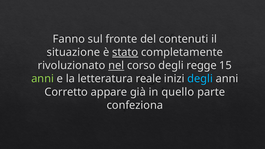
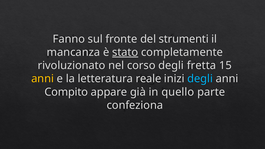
contenuti: contenuti -> strumenti (184, 39)
situazione: situazione -> mancanza (73, 52)
nel underline: present -> none (116, 66)
regge: regge -> fretta (201, 66)
anni colour: light green -> yellow (43, 79)
Corretto: Corretto -> Compito (66, 92)
